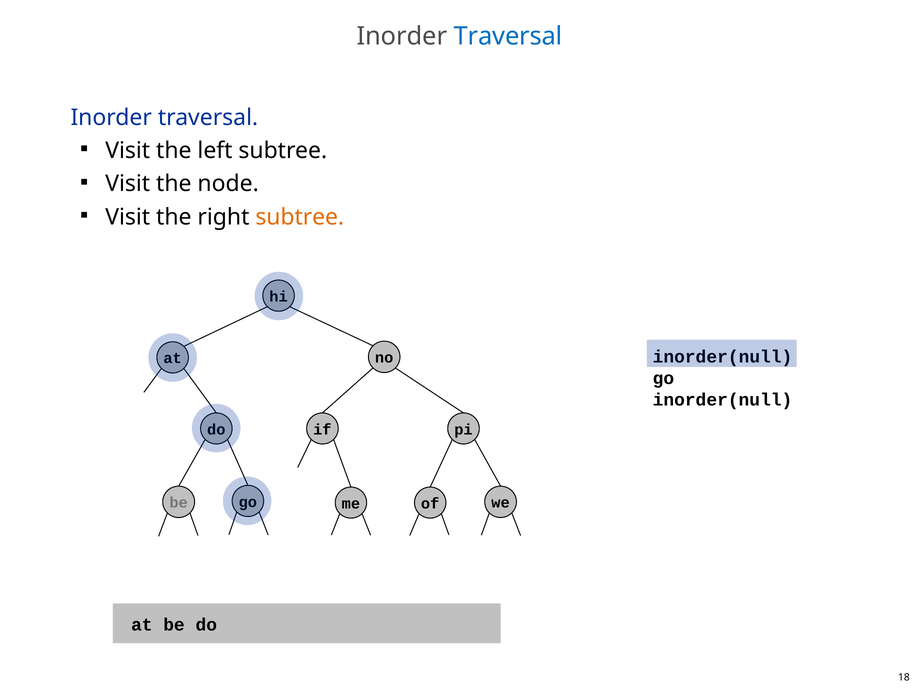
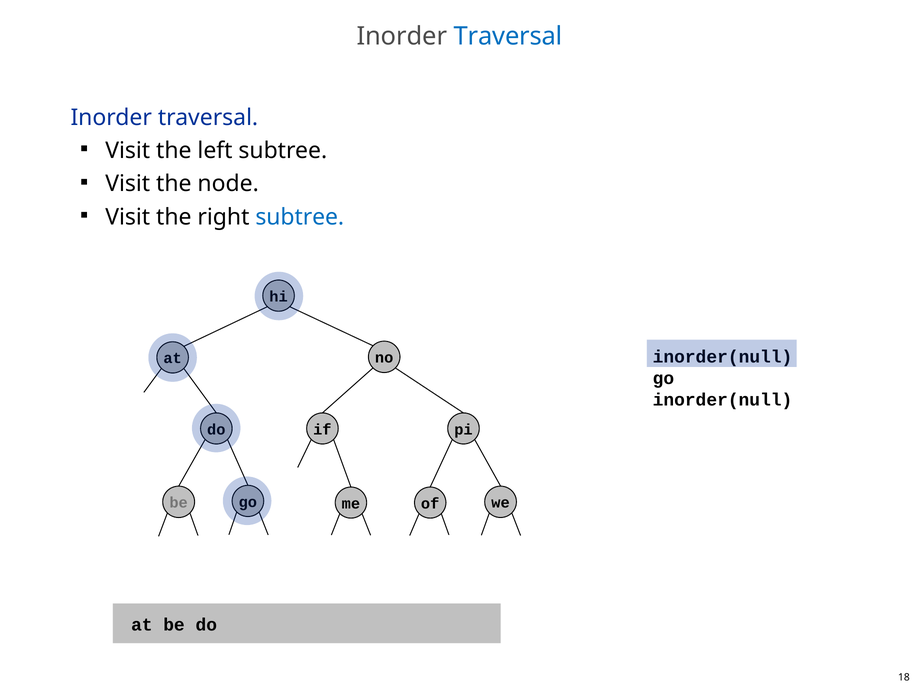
subtree colour: orange -> blue (300, 217)
